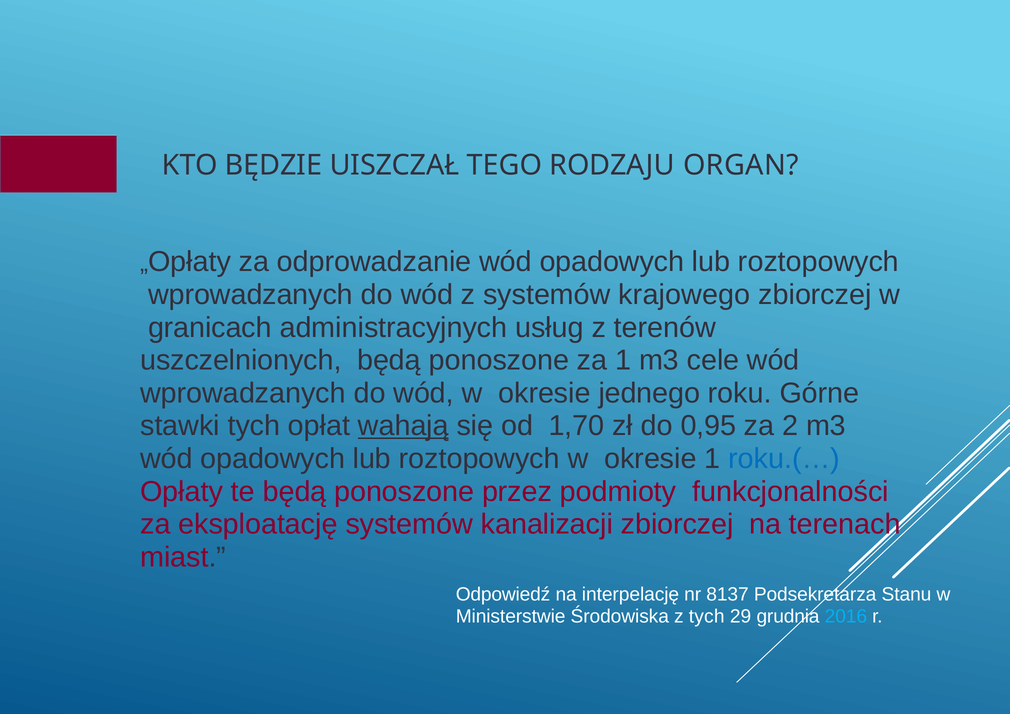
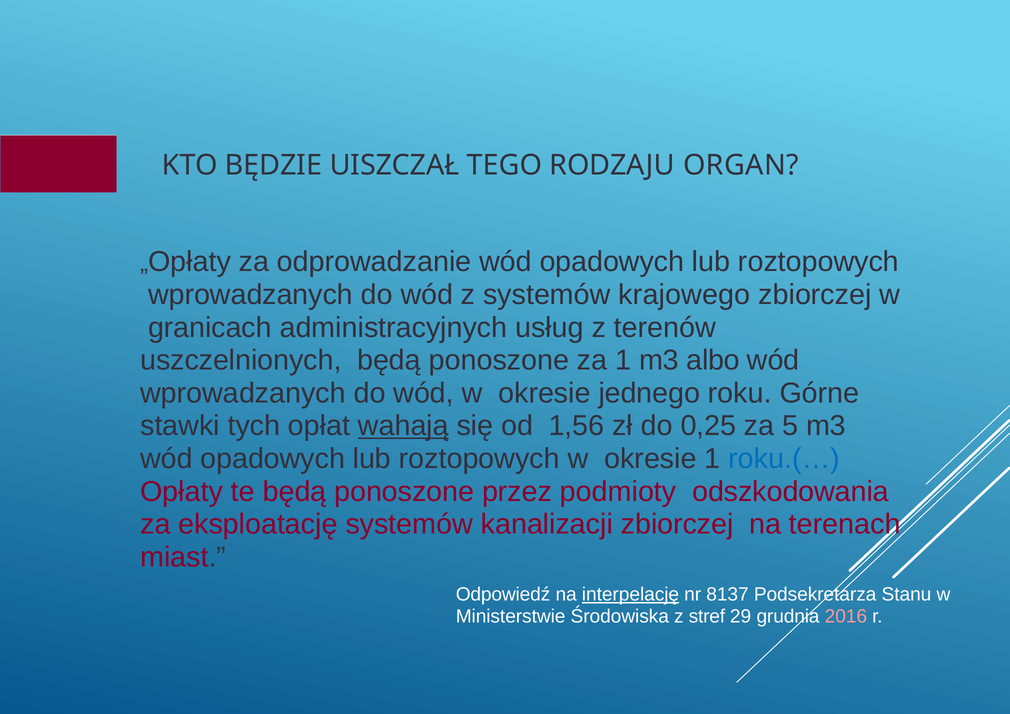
cele: cele -> albo (713, 361)
1,70: 1,70 -> 1,56 (576, 426)
0,95: 0,95 -> 0,25 (708, 426)
2: 2 -> 5 (790, 426)
funkcjonalności: funkcjonalności -> odszkodowania (791, 492)
interpelację underline: none -> present (631, 595)
z tych: tych -> stref (707, 616)
2016 colour: light blue -> pink (846, 616)
